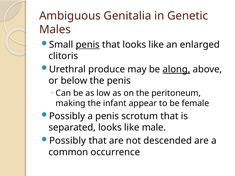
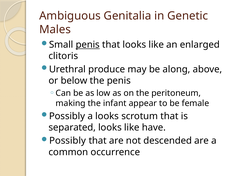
along underline: present -> none (176, 69)
a penis: penis -> looks (107, 116)
male: male -> have (154, 128)
